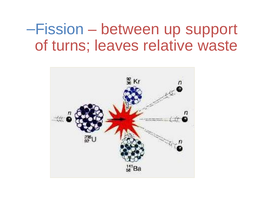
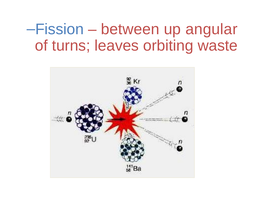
support: support -> angular (212, 29)
relative: relative -> orbiting (168, 46)
